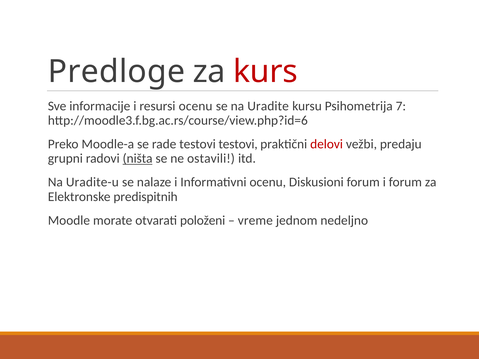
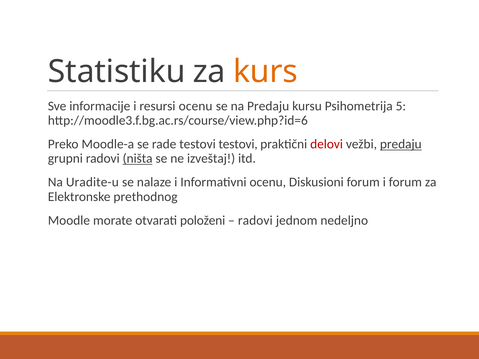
Predloge: Predloge -> Statistiku (117, 72)
kurs colour: red -> orange (265, 72)
na Uradite: Uradite -> Predaju (268, 106)
7: 7 -> 5 (401, 106)
predaju underline: none -> present (401, 144)
ostavili: ostavili -> izveštaj (211, 159)
predispitnih: predispitnih -> prethodnog (146, 197)
vreme: vreme -> radovi (255, 220)
